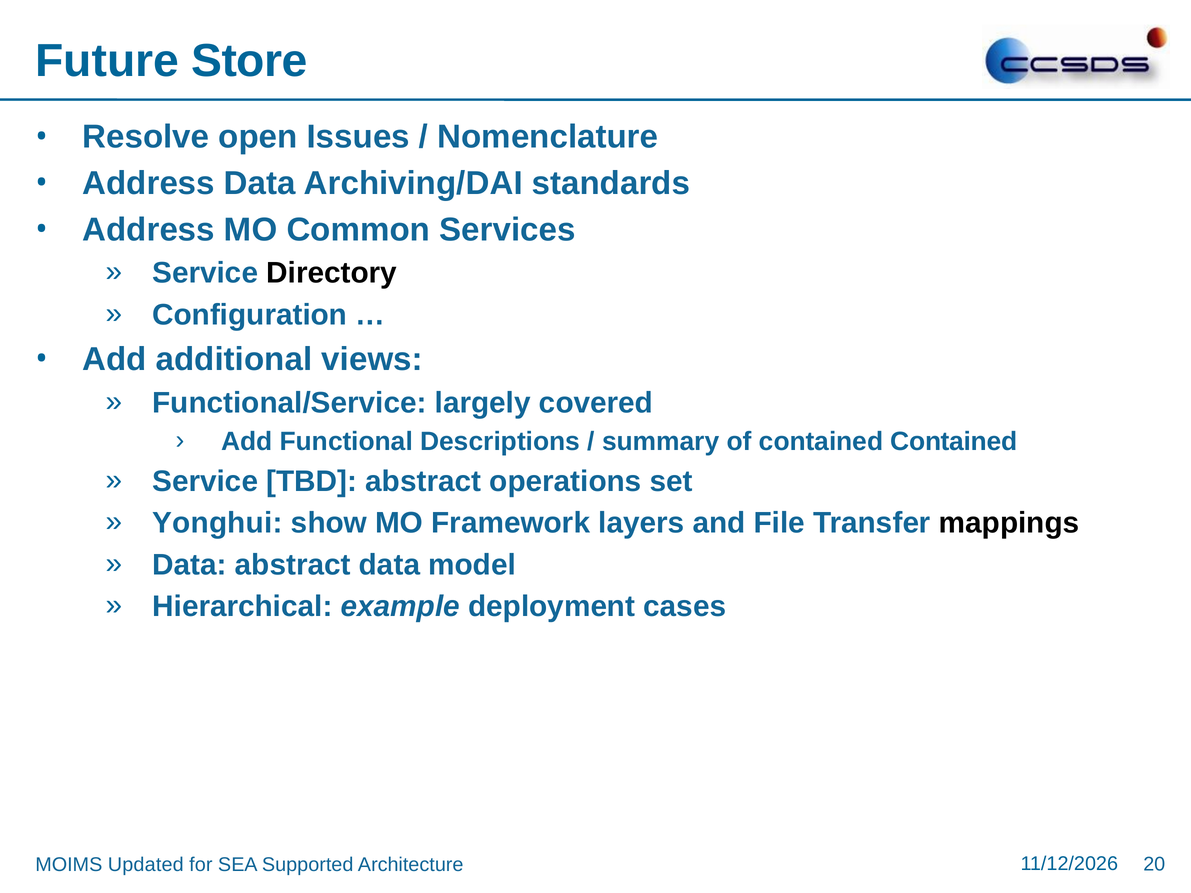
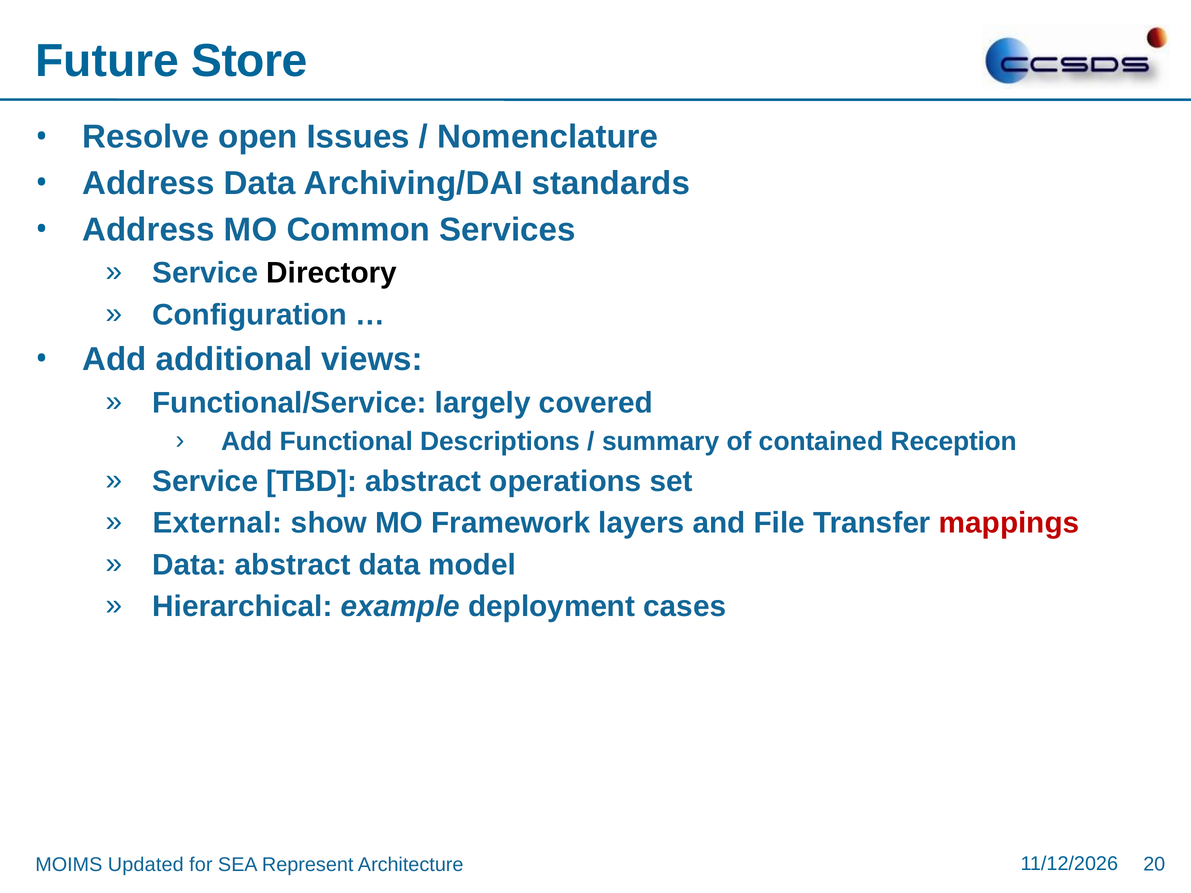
contained Contained: Contained -> Reception (954, 442)
Yonghui: Yonghui -> External (217, 523)
mappings colour: black -> red (1009, 523)
Supported: Supported -> Represent (308, 865)
